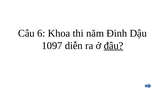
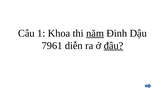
6: 6 -> 1 (41, 33)
năm underline: none -> present (95, 33)
1097: 1097 -> 7961 (52, 46)
